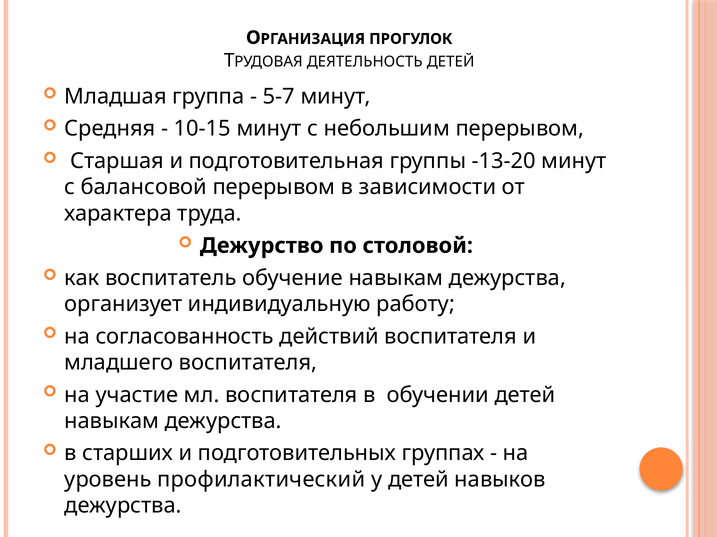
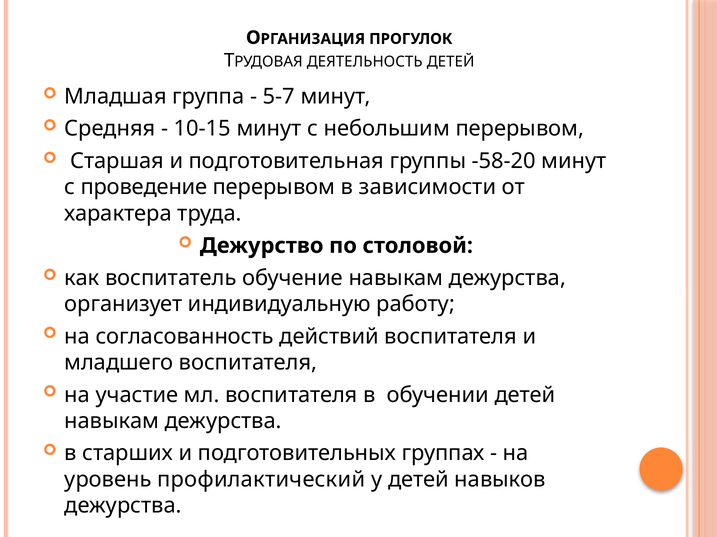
-13-20: -13-20 -> -58-20 (504, 161)
балансовой: балансовой -> проведение (144, 187)
